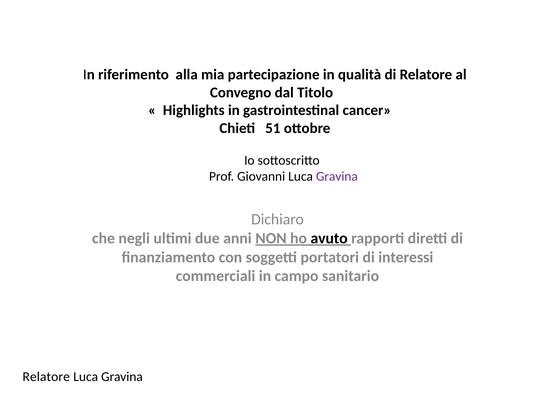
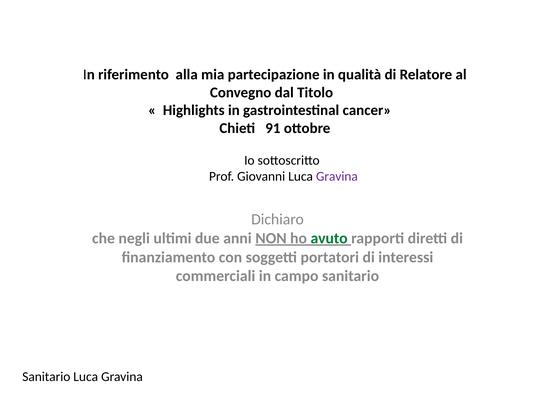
51: 51 -> 91 (273, 128)
avuto colour: black -> green (329, 238)
Relatore: Relatore -> Sanitario (46, 376)
